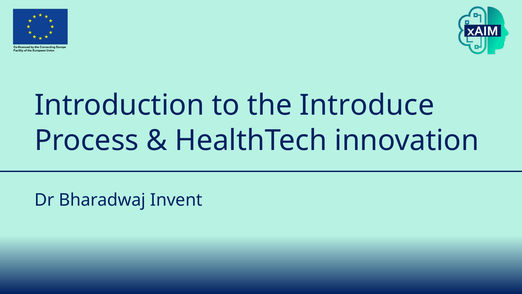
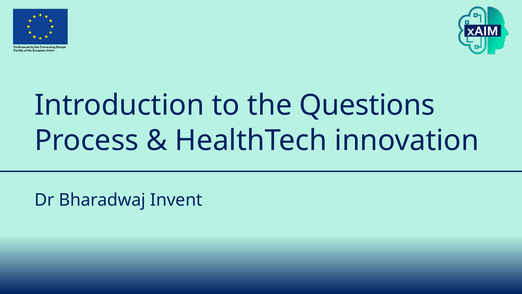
Introduce: Introduce -> Questions (367, 105)
